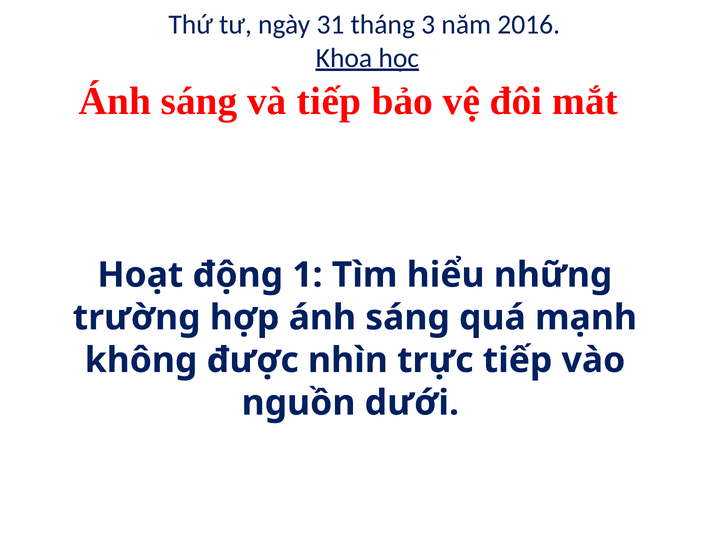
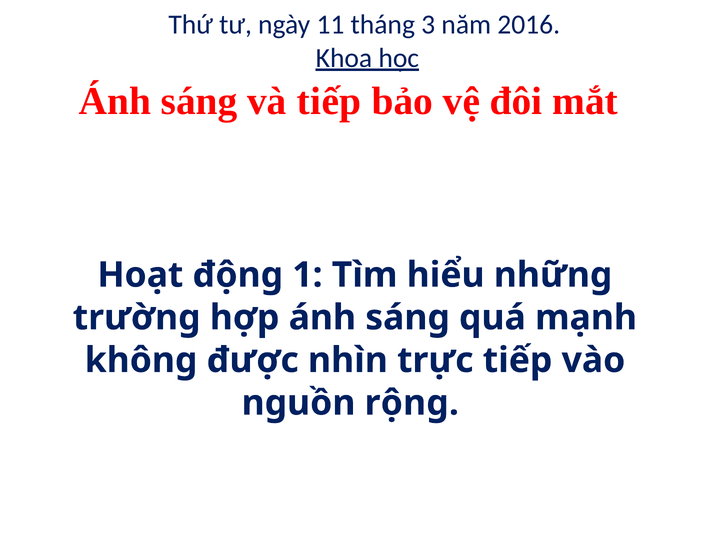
31: 31 -> 11 (330, 25)
dưới: dưới -> rộng (412, 403)
